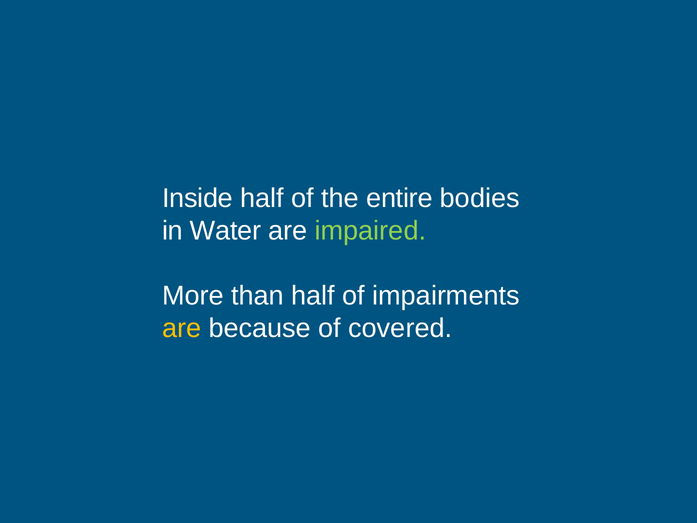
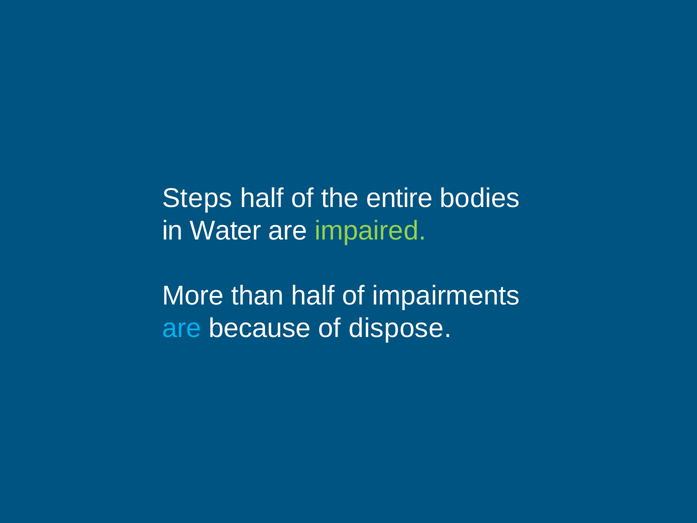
Inside: Inside -> Steps (197, 198)
are colour: yellow -> light blue (182, 328)
covered: covered -> dispose (400, 328)
